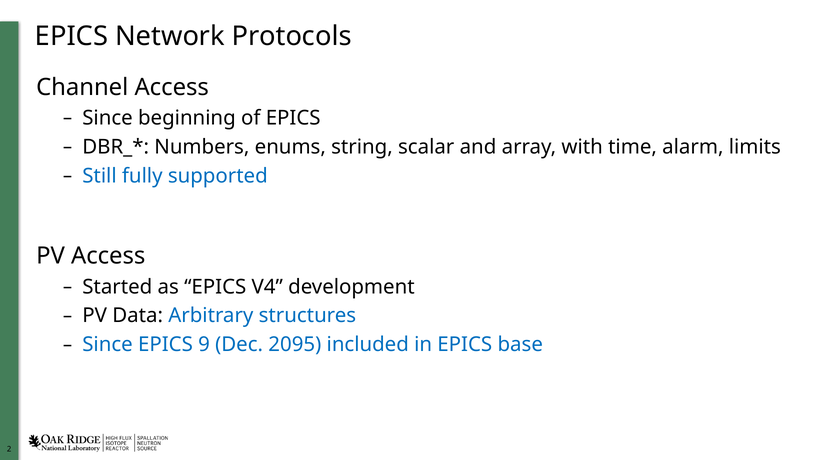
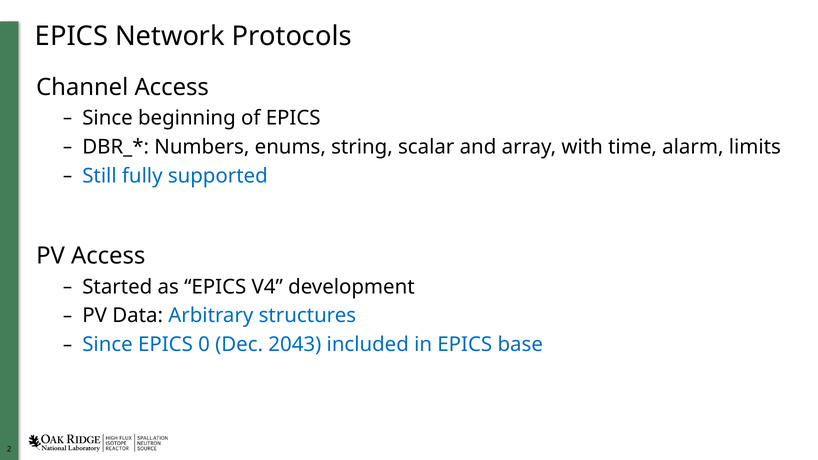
9: 9 -> 0 (204, 345)
2095: 2095 -> 2043 (295, 345)
